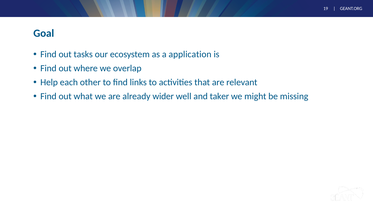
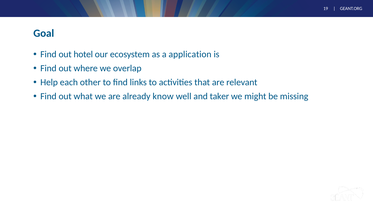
tasks: tasks -> hotel (83, 54)
wider: wider -> know (163, 96)
